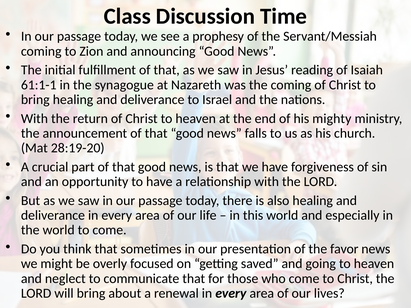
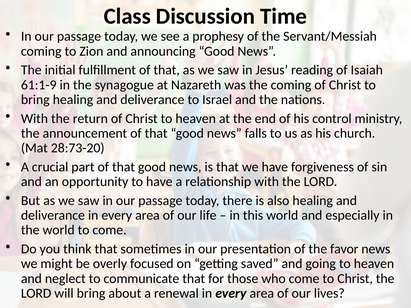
61:1-1: 61:1-1 -> 61:1-9 (39, 85)
mighty: mighty -> control (332, 119)
28:19-20: 28:19-20 -> 28:73-20 (78, 148)
